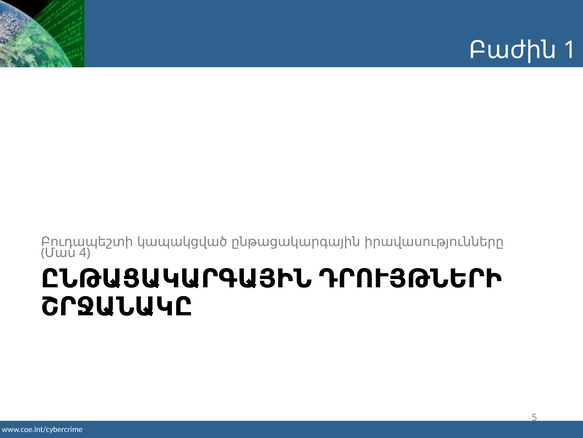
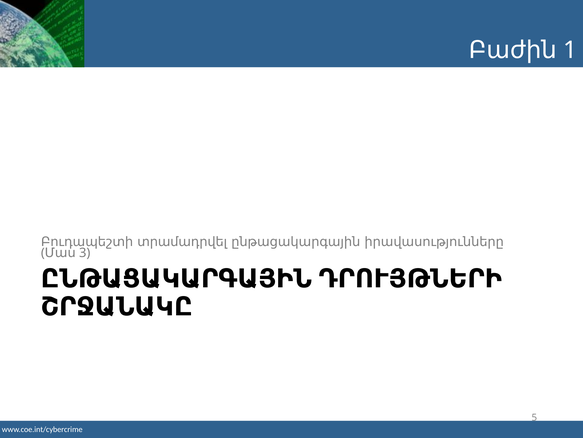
կապակցված: կապակցված -> տրամադրվել (182, 241)
4: 4 -> 3 (85, 253)
